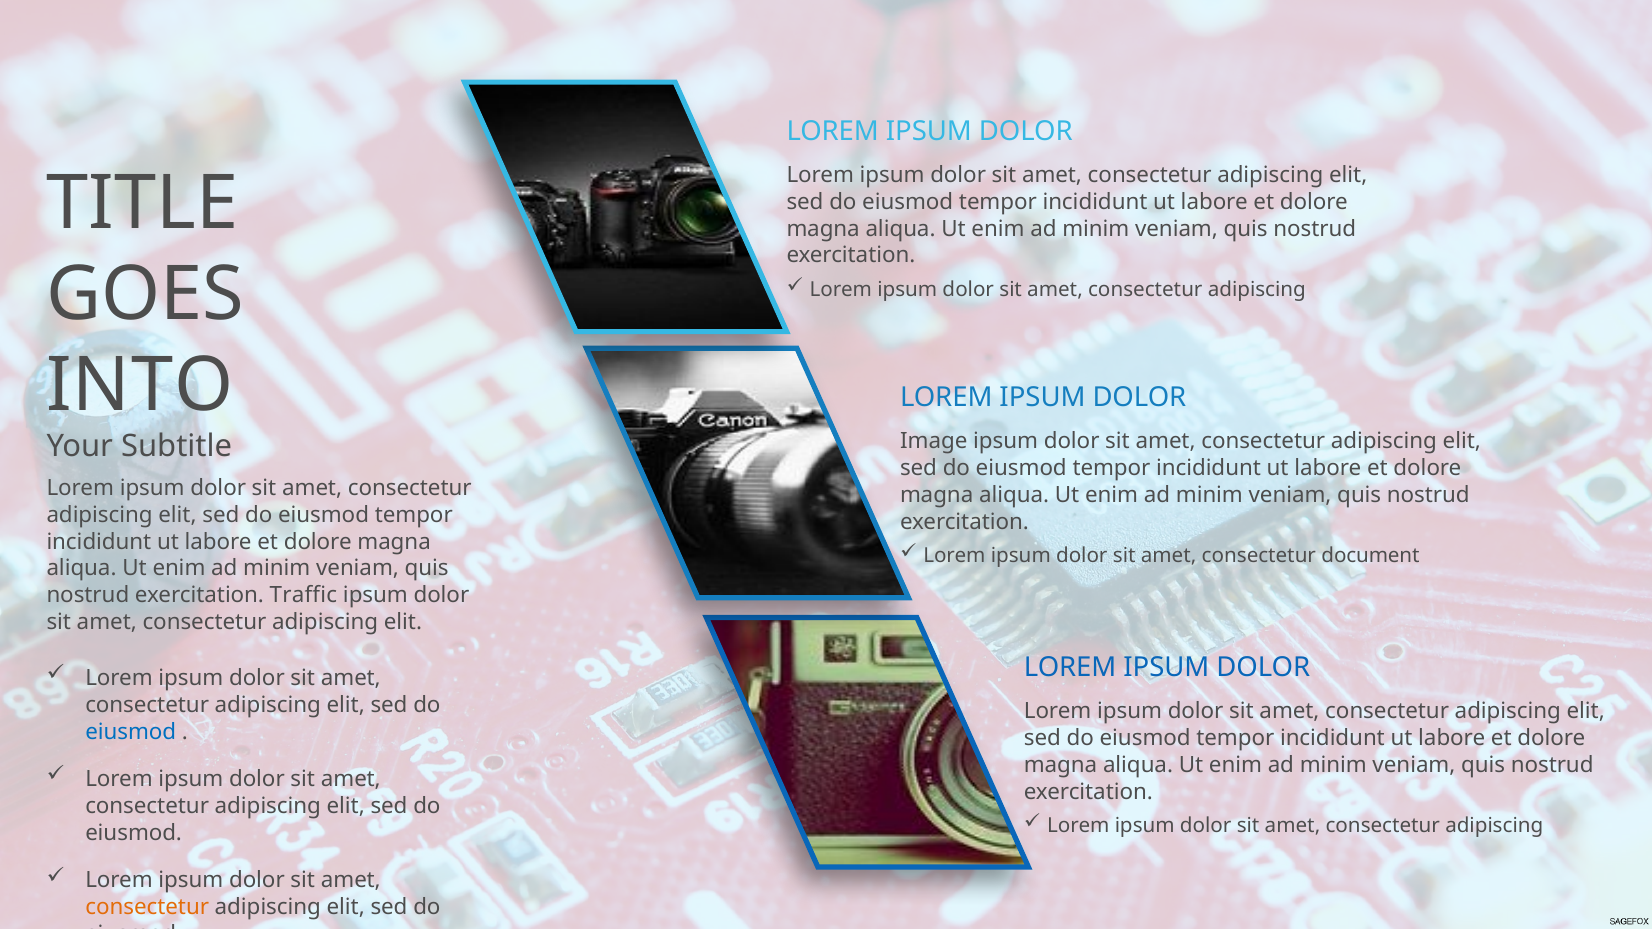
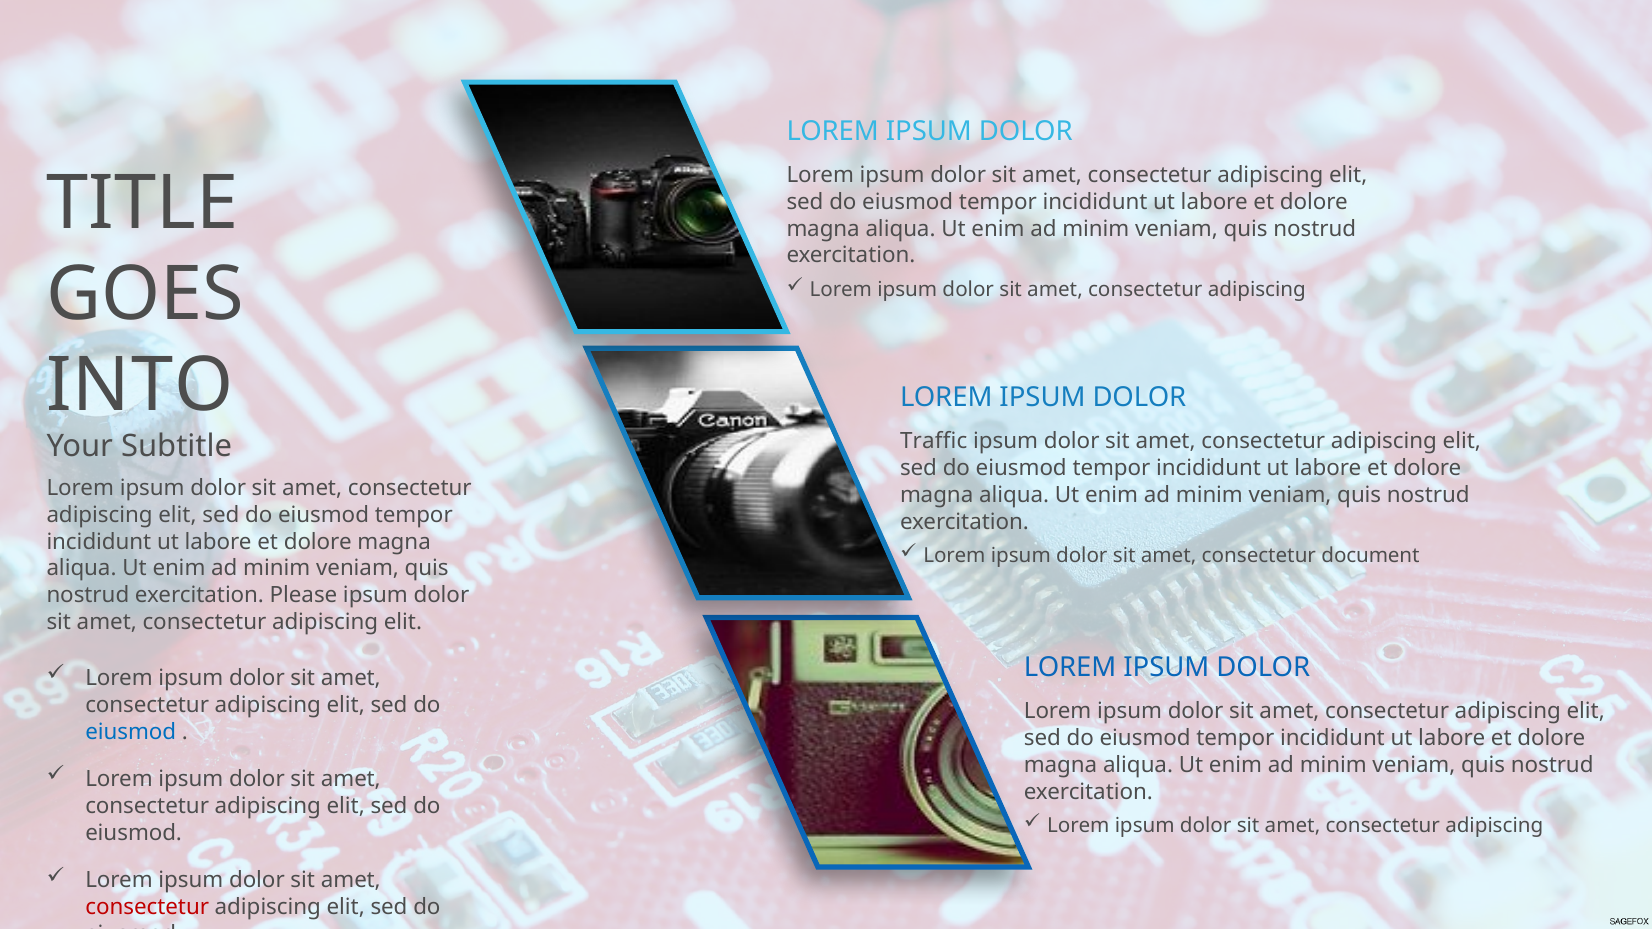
Image: Image -> Traffic (934, 441)
Traffic: Traffic -> Please (303, 596)
consectetur colour: orange -> red (147, 908)
